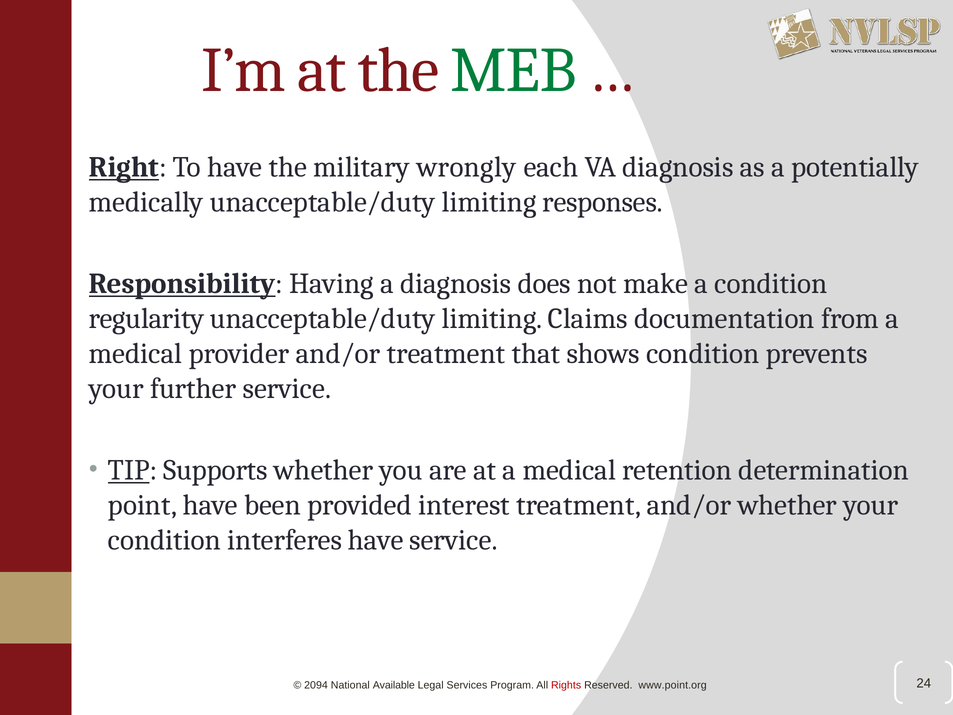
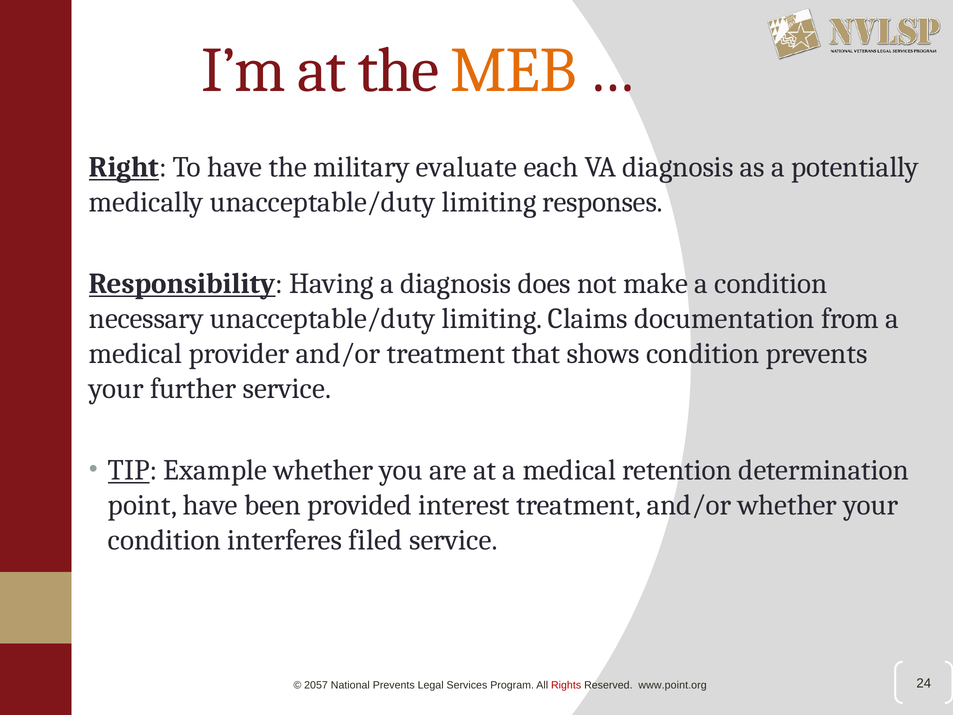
MEB colour: green -> orange (513, 70)
wrongly: wrongly -> evaluate (466, 167)
regularity: regularity -> necessary (146, 319)
Supports: Supports -> Example (215, 470)
interferes have: have -> filed (375, 540)
2094: 2094 -> 2057 (316, 685)
National Available: Available -> Prevents (394, 685)
